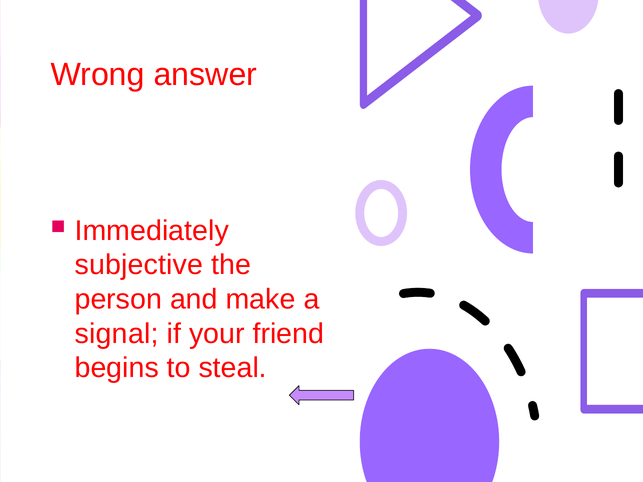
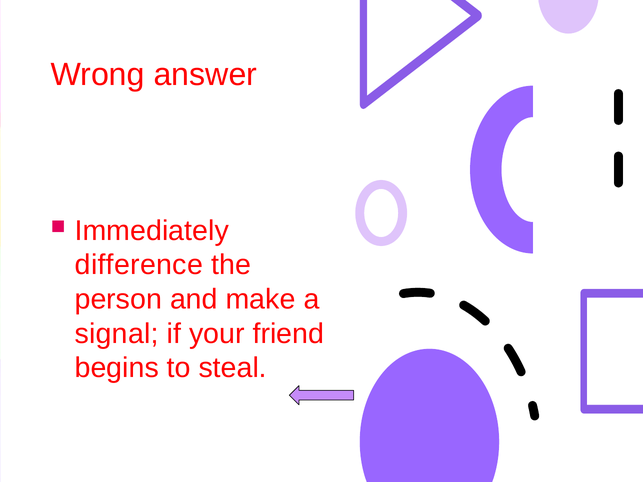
subjective: subjective -> difference (139, 265)
